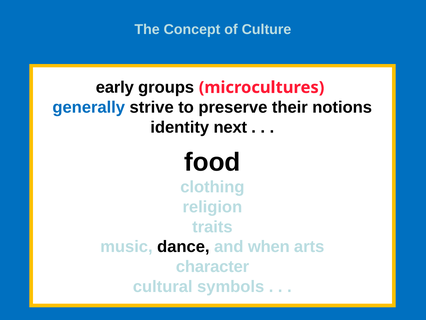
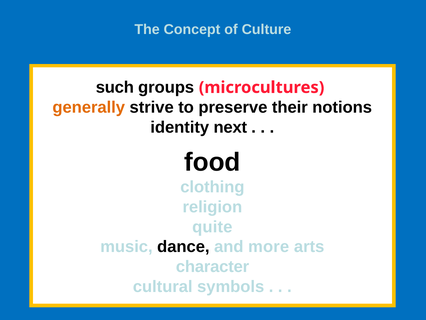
early: early -> such (115, 87)
generally colour: blue -> orange (89, 107)
traits: traits -> quite (212, 227)
when: when -> more (269, 246)
